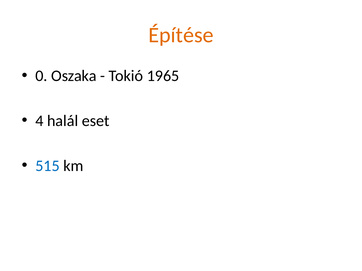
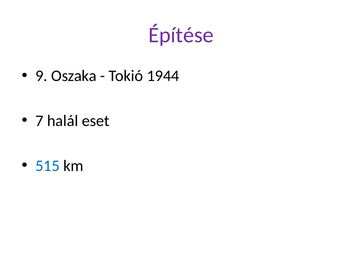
Építése colour: orange -> purple (181, 35)
0: 0 -> 9 (41, 76)
1965: 1965 -> 1944 (163, 76)
4: 4 -> 7 (39, 121)
